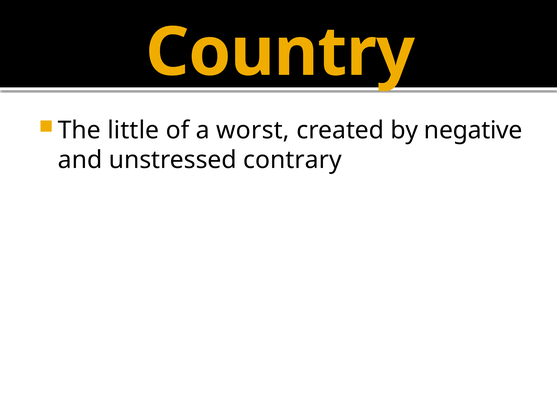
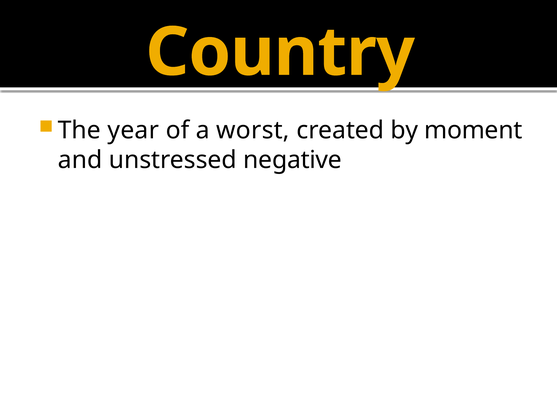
little: little -> year (133, 130)
negative: negative -> moment (473, 130)
contrary: contrary -> negative (293, 160)
